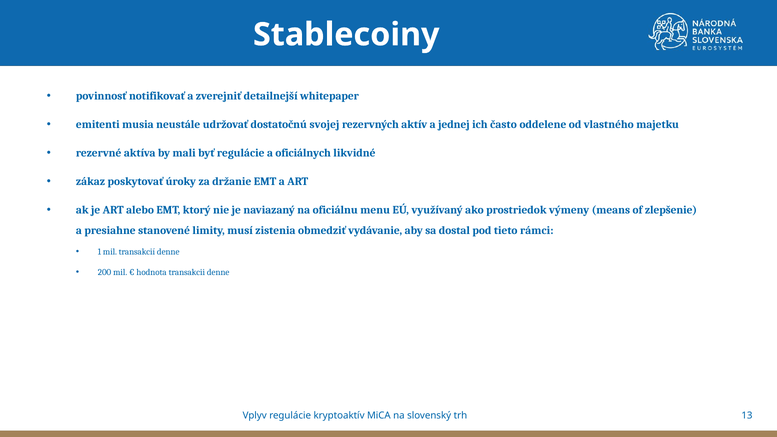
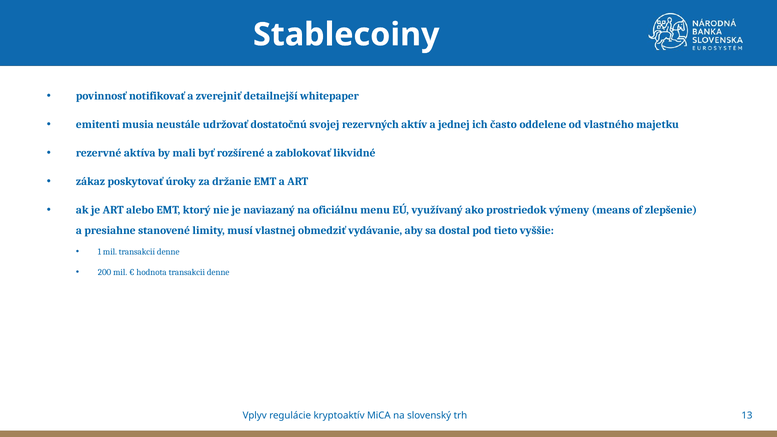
byť regulácie: regulácie -> rozšírené (241, 153)
oficiálnych: oficiálnych -> zablokovať (303, 153)
zistenia: zistenia -> vlastnej (275, 231)
rámci: rámci -> vyššie (537, 231)
